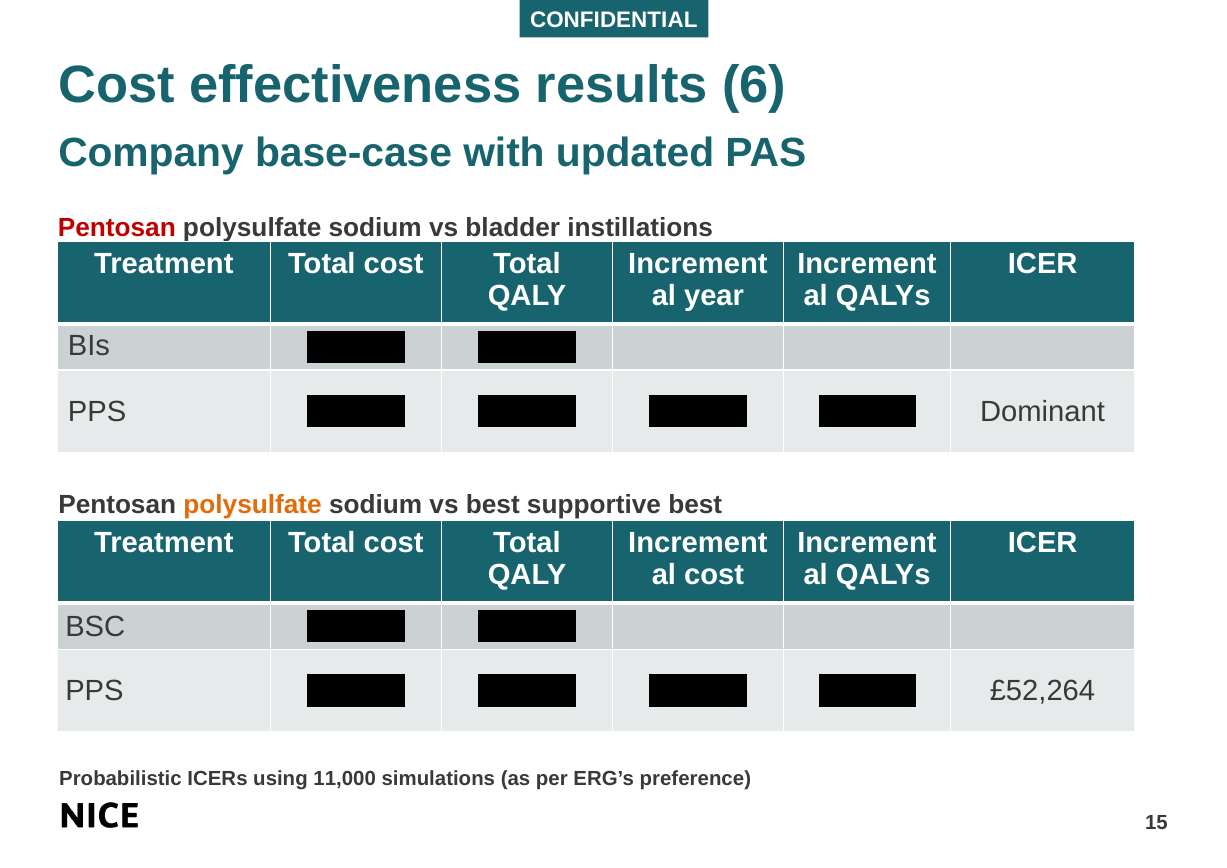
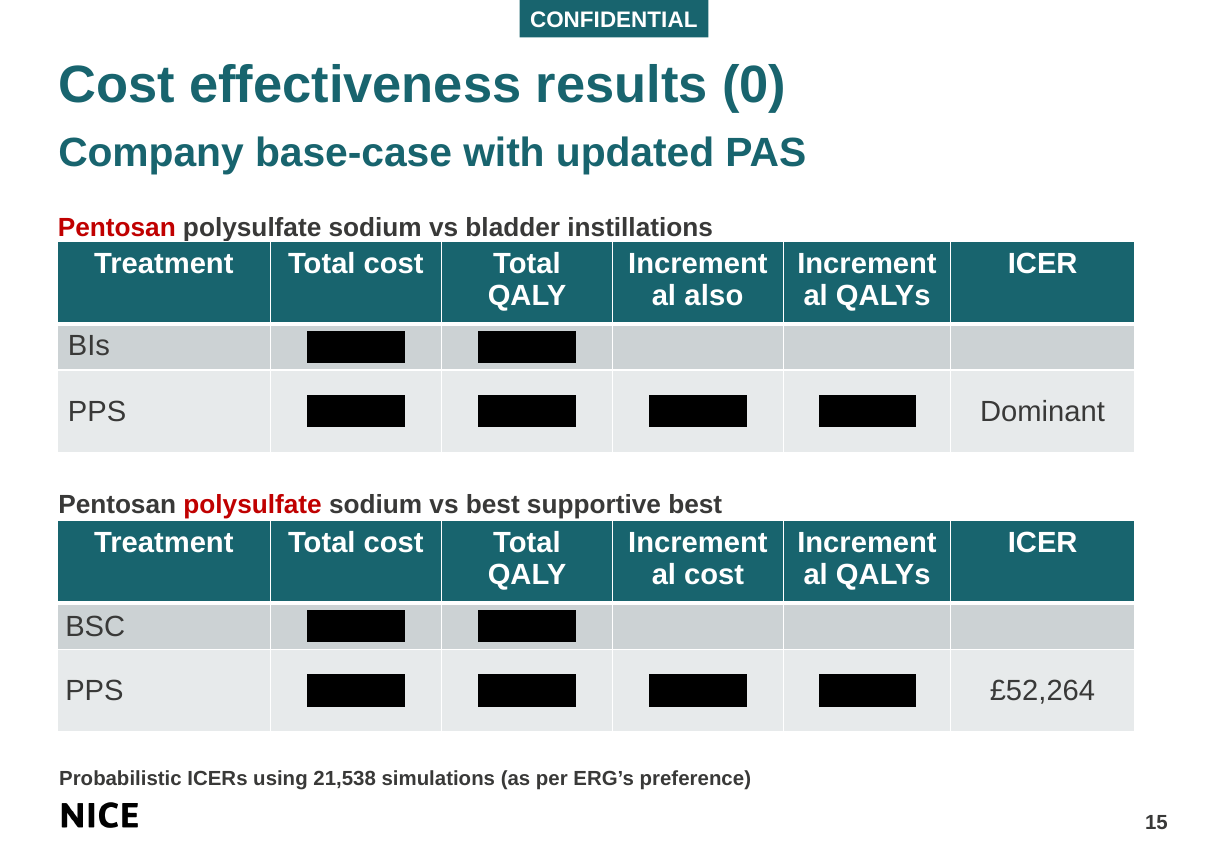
6: 6 -> 0 (754, 85)
year: year -> also (714, 296)
polysulfate colour: orange -> red (253, 505)
11,000: 11,000 -> 21,538 (345, 778)
